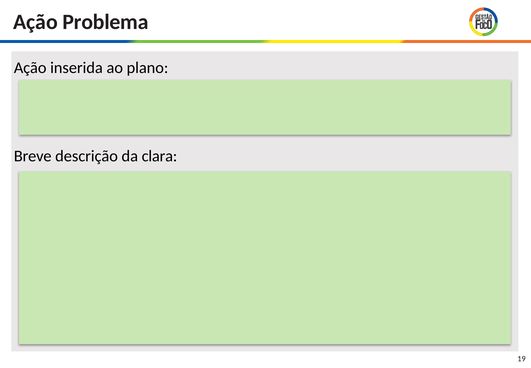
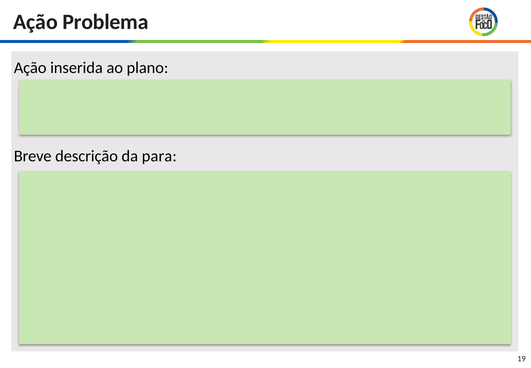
clara: clara -> para (159, 156)
